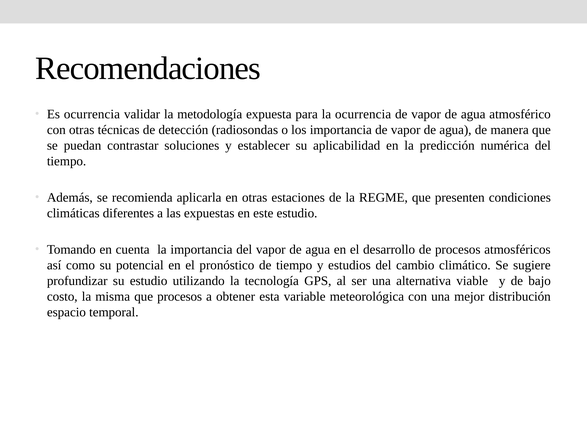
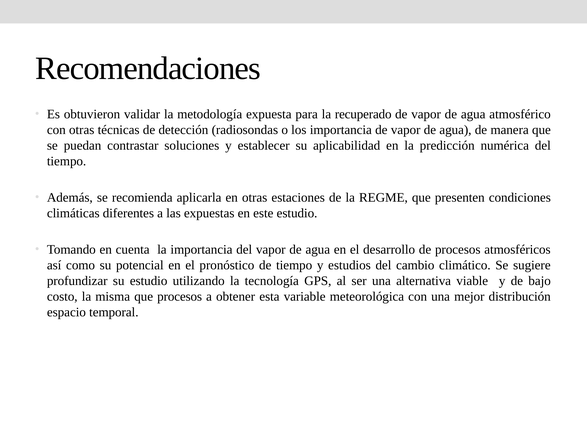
Es ocurrencia: ocurrencia -> obtuvieron (92, 114)
la ocurrencia: ocurrencia -> recuperado (363, 114)
